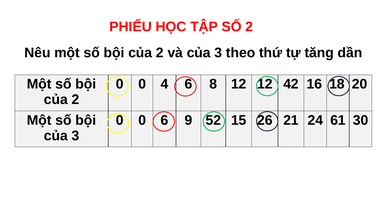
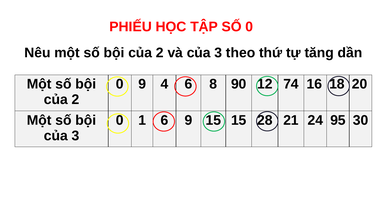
SỐ 2: 2 -> 0 (249, 27)
0: 0 -> 9 (142, 84)
8 12: 12 -> 90 (239, 84)
42: 42 -> 74 (291, 84)
0: 0 -> 1 (142, 120)
9 52: 52 -> 15 (213, 120)
26: 26 -> 28 (265, 120)
61: 61 -> 95 (338, 120)
